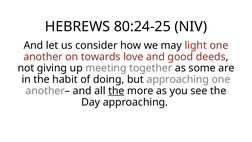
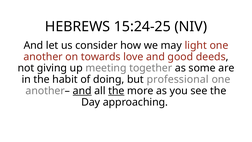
80:24-25: 80:24-25 -> 15:24-25 (142, 27)
but approaching: approaching -> professional (178, 79)
and underline: none -> present (82, 91)
